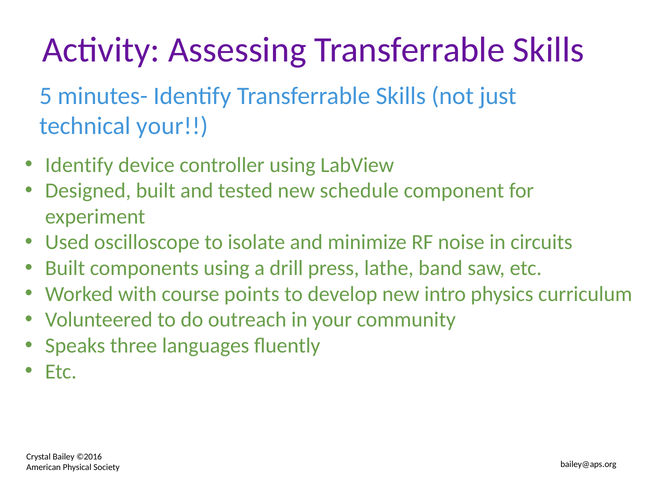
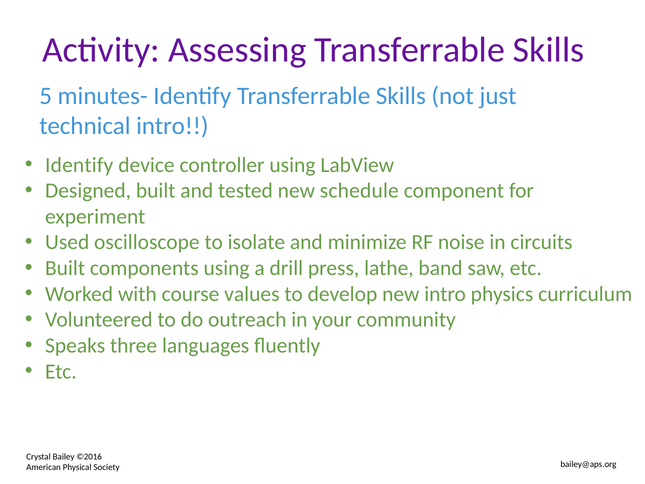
technical your: your -> intro (172, 126)
points: points -> values (252, 294)
